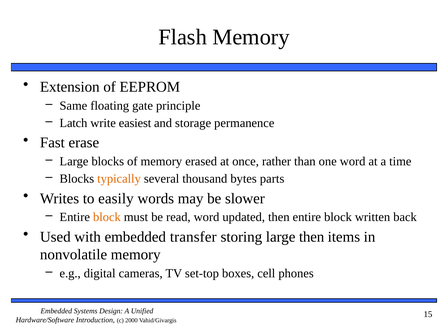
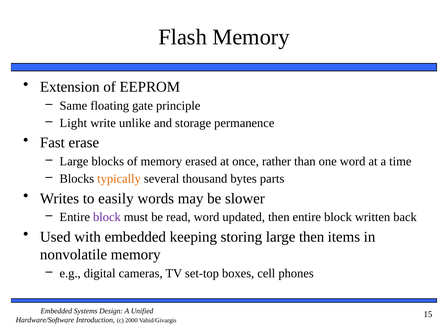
Latch: Latch -> Light (73, 123)
easiest: easiest -> unlike (135, 123)
block colour: orange -> purple (107, 217)
transfer: transfer -> keeping (193, 237)
